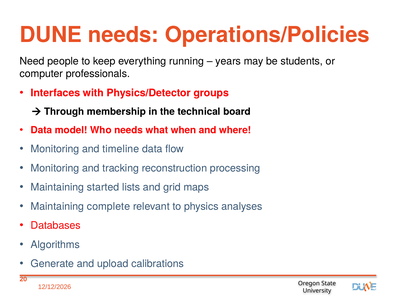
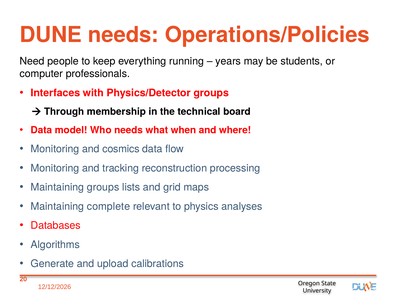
timeline: timeline -> cosmics (121, 149)
Maintaining started: started -> groups (103, 187)
